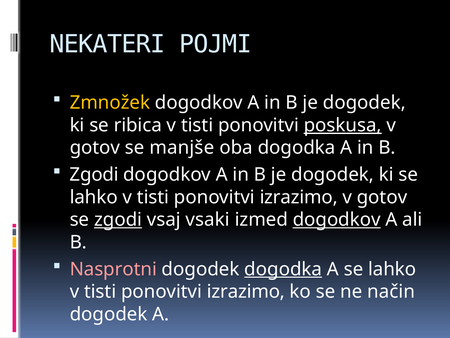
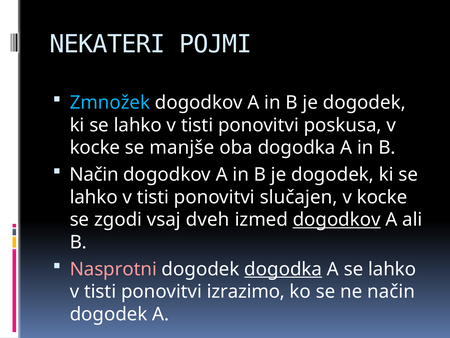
Zmnožek colour: yellow -> light blue (110, 103)
ribica: ribica -> lahko (138, 125)
poskusa underline: present -> none (343, 125)
gotov: gotov -> kocke (95, 148)
Zgodi: Zgodi -> Način (94, 174)
izrazimo: izrazimo -> slučajen (299, 197)
gotov: gotov -> kocke (382, 197)
zgodi underline: present -> none (118, 219)
vsaki: vsaki -> dveh (208, 219)
